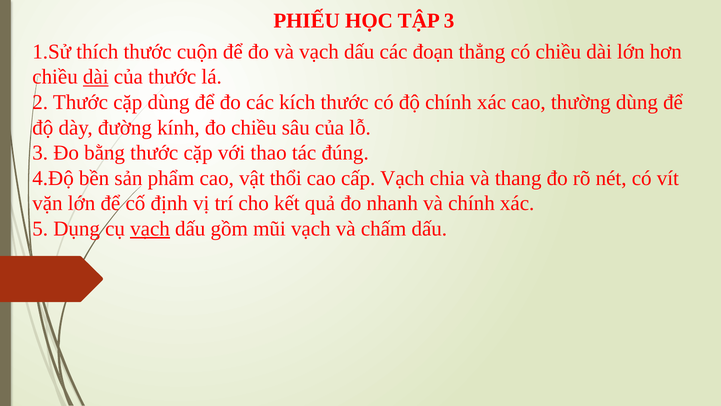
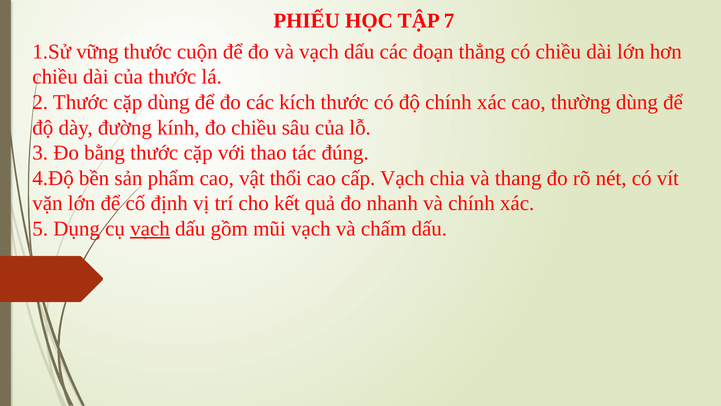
TẬP 3: 3 -> 7 (449, 21)
thích: thích -> vững (97, 52)
dài underline: present -> none (96, 77)
